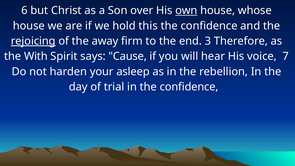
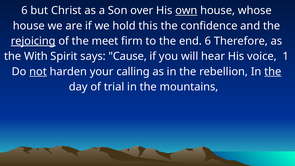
away: away -> meet (105, 41)
end 3: 3 -> 6 (208, 41)
7: 7 -> 1 (286, 56)
not underline: none -> present (38, 72)
asleep: asleep -> calling (133, 72)
the underline: none -> present (273, 72)
in the confidence: confidence -> mountains (189, 87)
